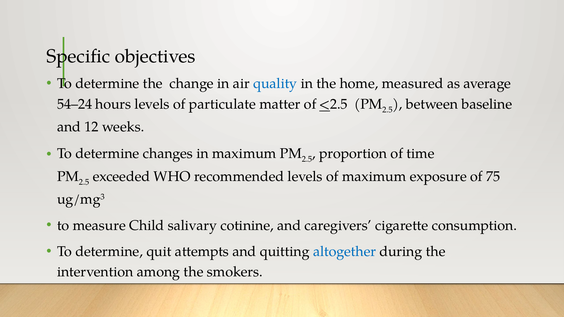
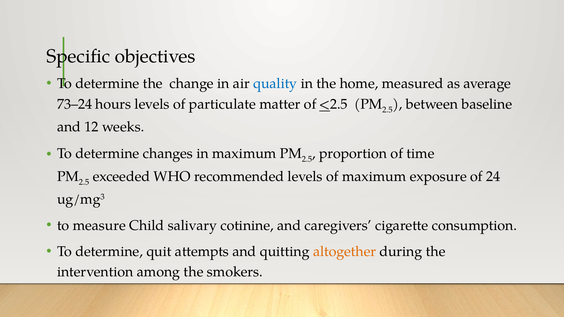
54–24: 54–24 -> 73–24 (75, 104)
75: 75 -> 24 (493, 177)
altogether colour: blue -> orange (345, 252)
